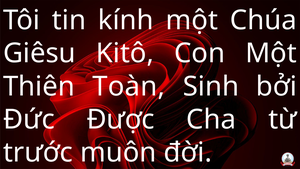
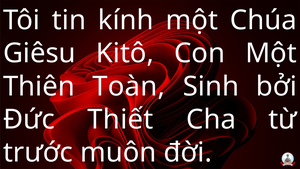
Được: Được -> Thiết (120, 119)
